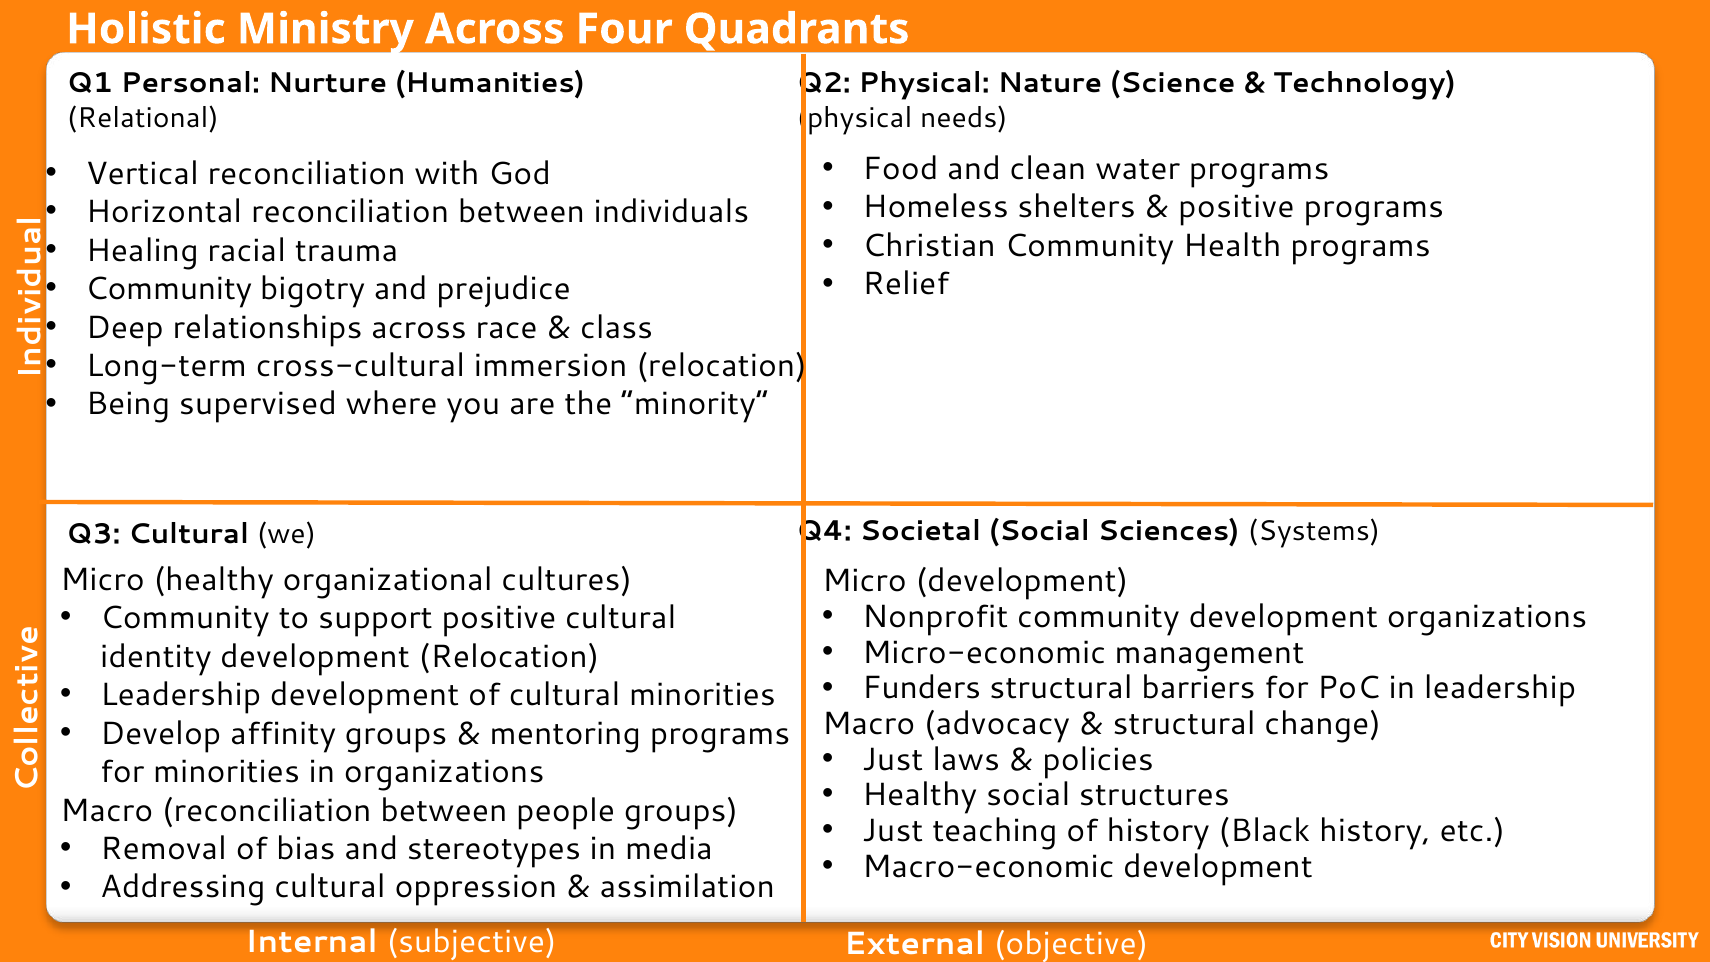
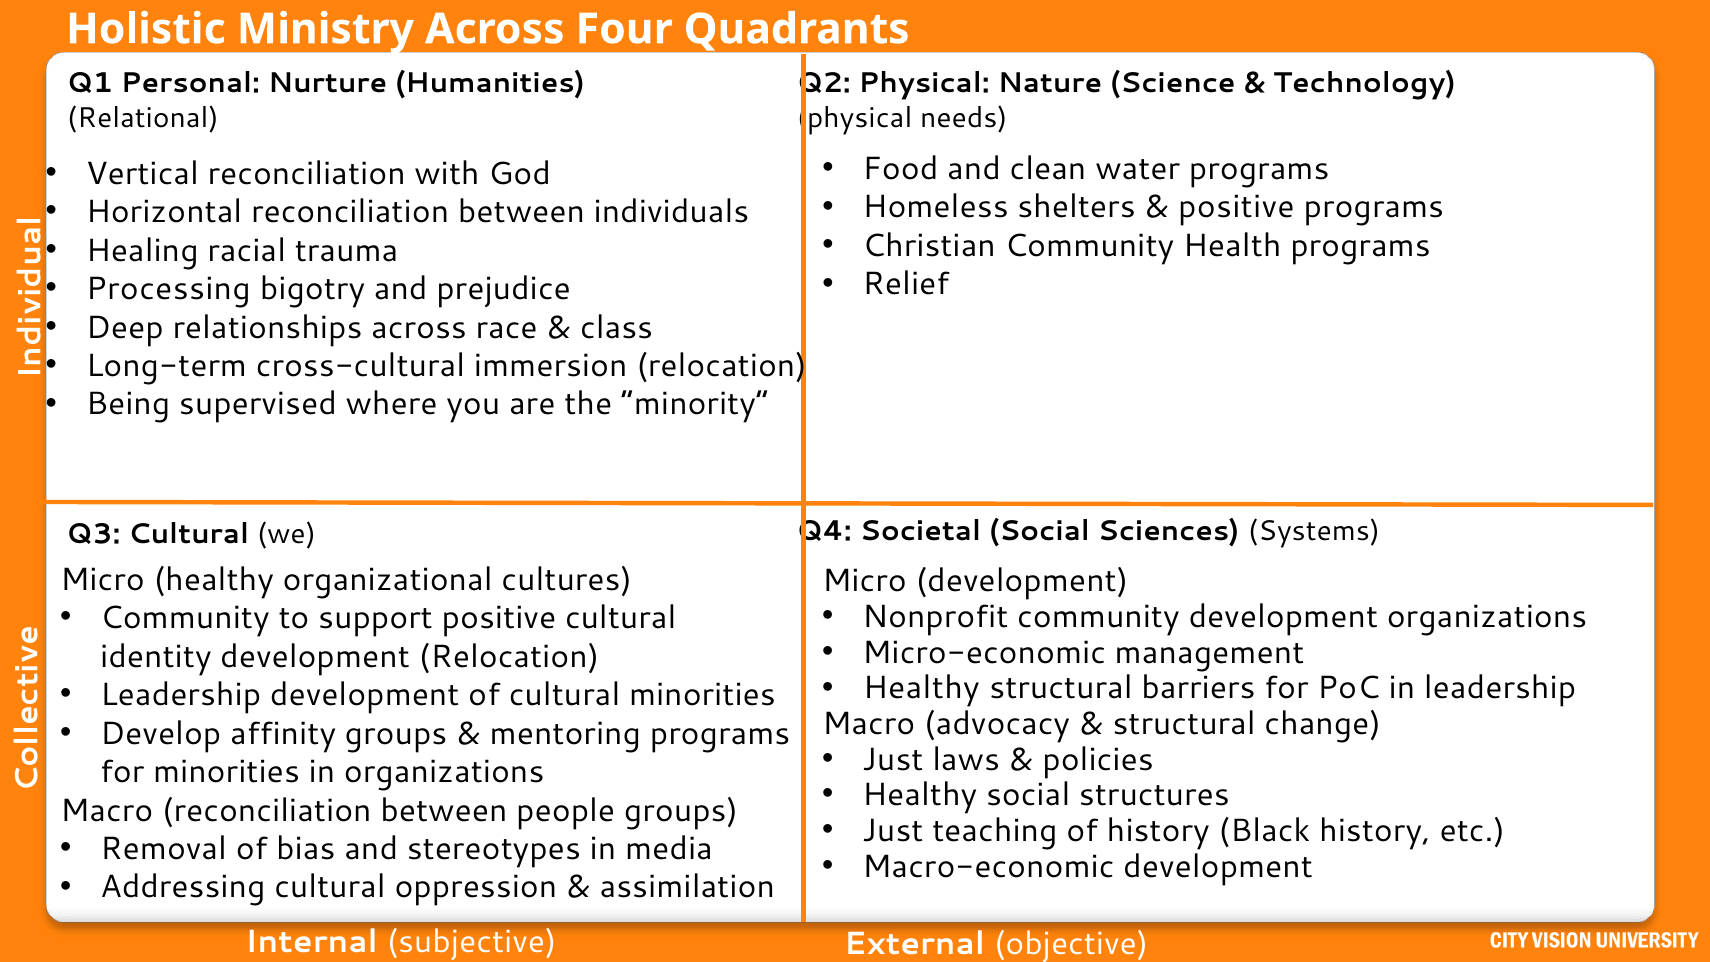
Community: Community -> Processing (168, 289)
Funders: Funders -> Healthy (921, 688)
